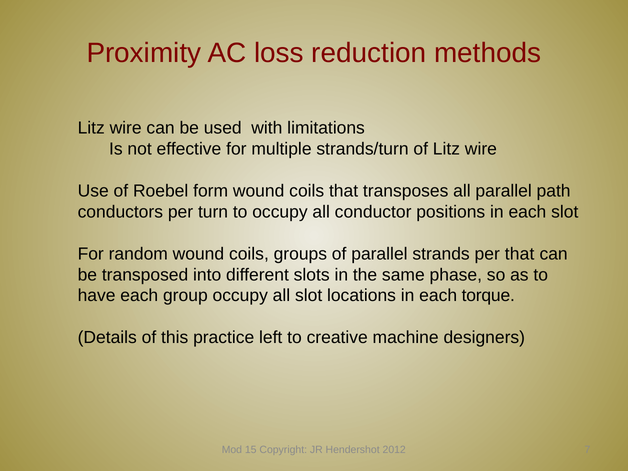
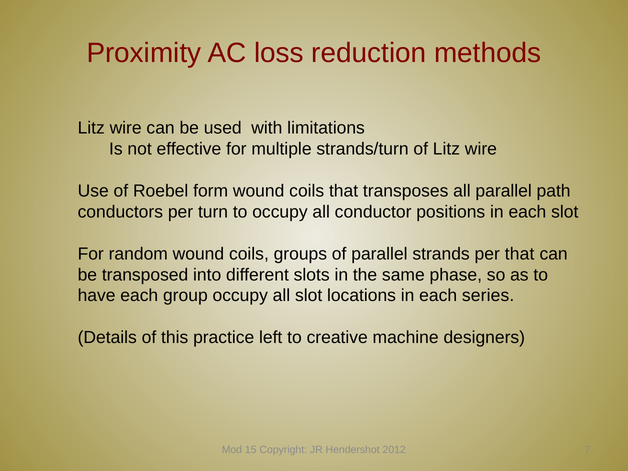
torque: torque -> series (488, 296)
